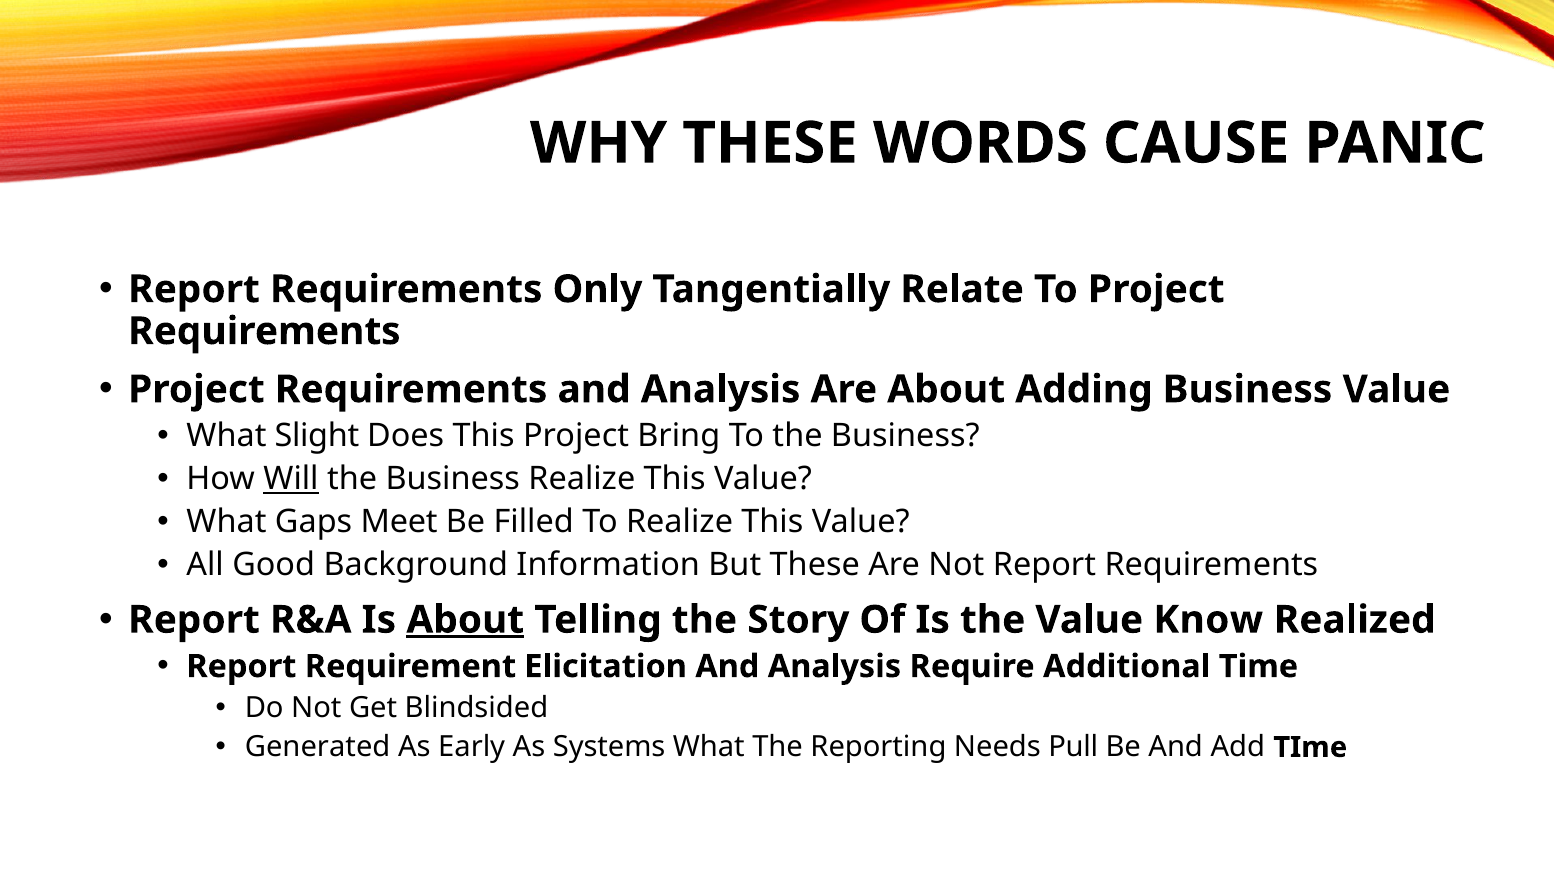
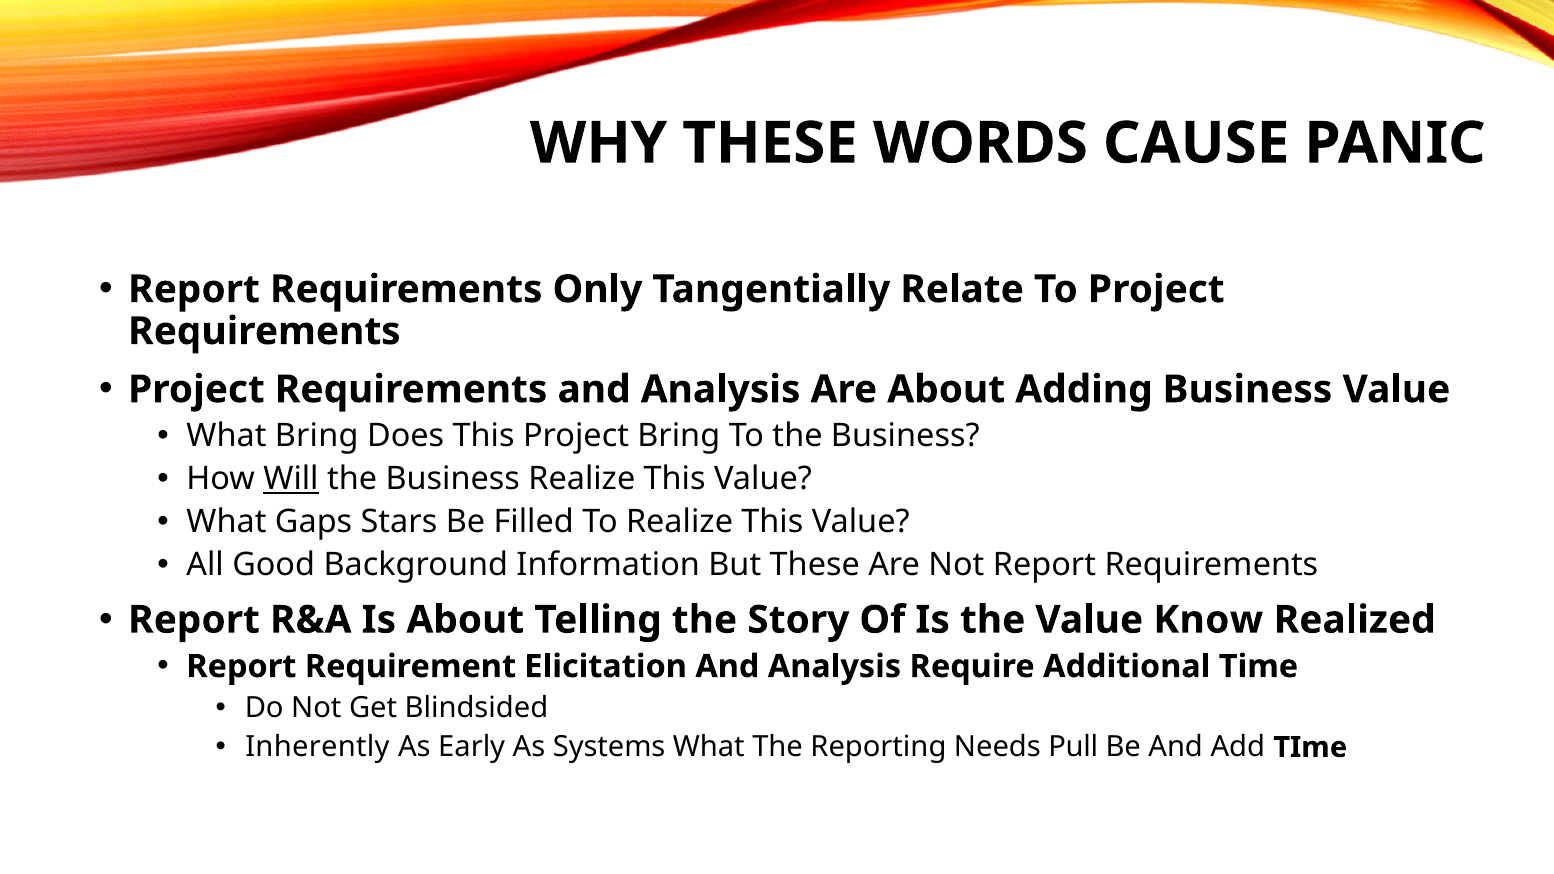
What Slight: Slight -> Bring (317, 436)
Meet: Meet -> Stars (399, 522)
About underline: present -> none (465, 620)
Generated: Generated -> Inherently (317, 747)
